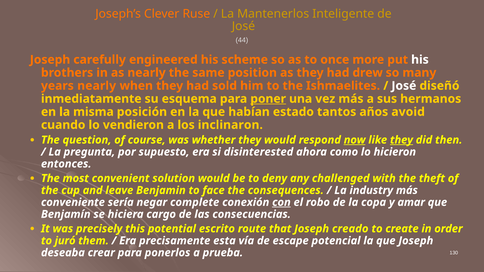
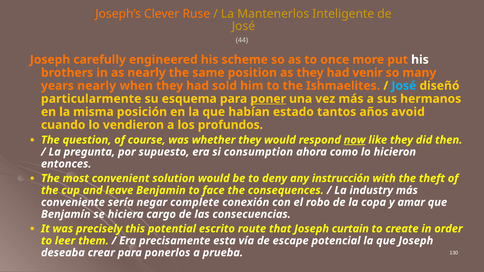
drew: drew -> venir (368, 73)
José colour: white -> light blue (404, 86)
inmediatamente: inmediatamente -> particularmente (91, 99)
inclinaron: inclinaron -> profundos (230, 125)
they underline: present -> none (402, 140)
disinterested: disinterested -> consumption (258, 152)
challenged: challenged -> instrucción (341, 178)
con underline: present -> none (281, 202)
creado: creado -> curtain (350, 229)
juró: juró -> leer (65, 241)
